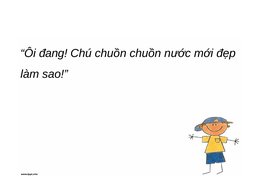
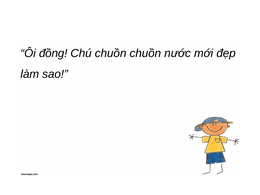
đang: đang -> đồng (53, 53)
